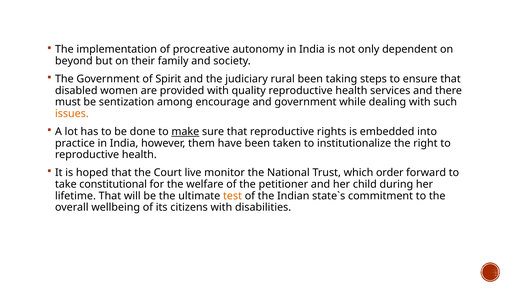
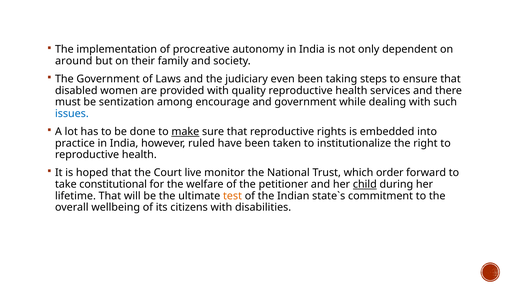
beyond: beyond -> around (74, 61)
Spirit: Spirit -> Laws (168, 79)
rural: rural -> even (283, 79)
issues colour: orange -> blue (72, 114)
them: them -> ruled (202, 143)
child underline: none -> present (365, 184)
